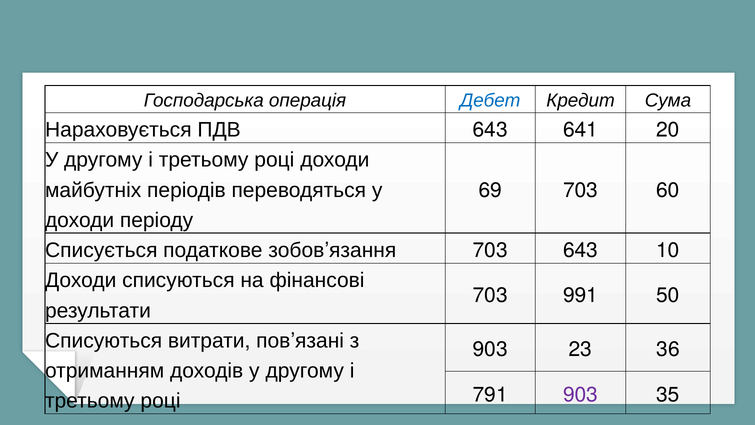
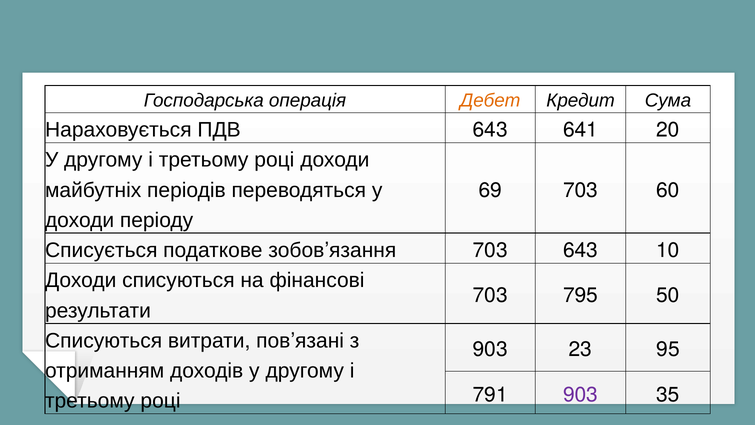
Дебет colour: blue -> orange (490, 100)
991: 991 -> 795 (581, 295)
36: 36 -> 95 (668, 349)
